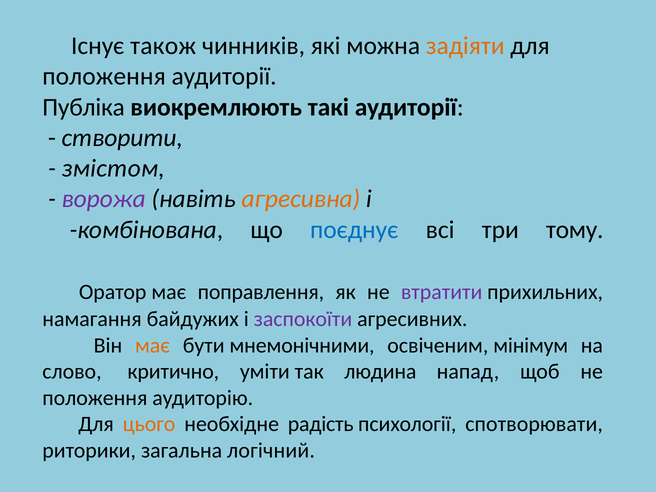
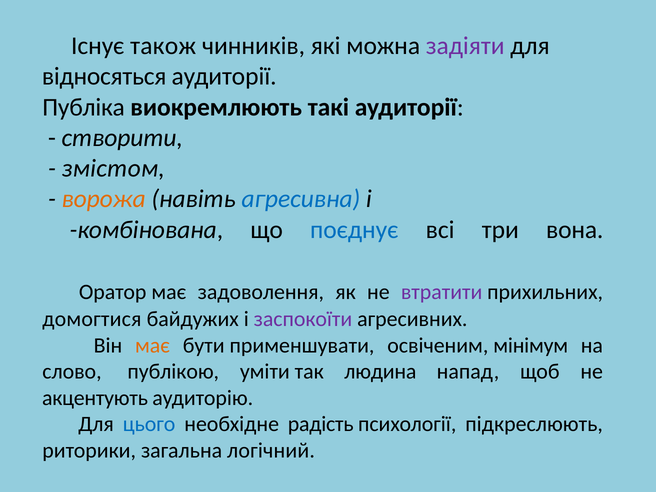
задіяти colour: orange -> purple (465, 46)
положення: положення -> відносяться (104, 77)
ворожа colour: purple -> orange (104, 199)
агресивна colour: orange -> blue (301, 199)
тому: тому -> вона (575, 230)
поправлення: поправлення -> задоволення (261, 292)
намагання: намагання -> домогтися (92, 319)
мнемонічними: мнемонічними -> применшувати (302, 345)
критично: критично -> публікою (173, 372)
положення: положення -> акцентують (95, 398)
цього colour: orange -> blue (149, 424)
спотворювати: спотворювати -> підкреслюють (534, 424)
